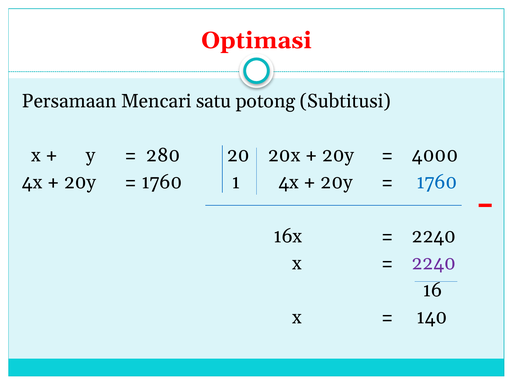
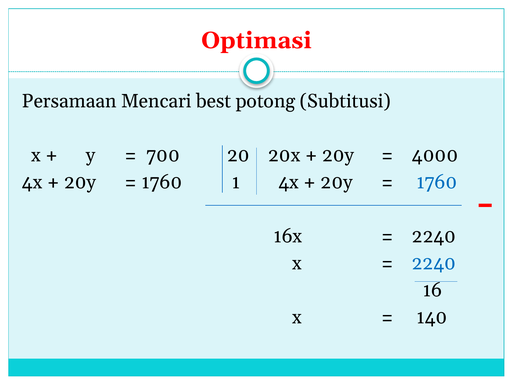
satu: satu -> best (214, 101)
280: 280 -> 700 (163, 155)
2240 colour: purple -> blue (434, 263)
